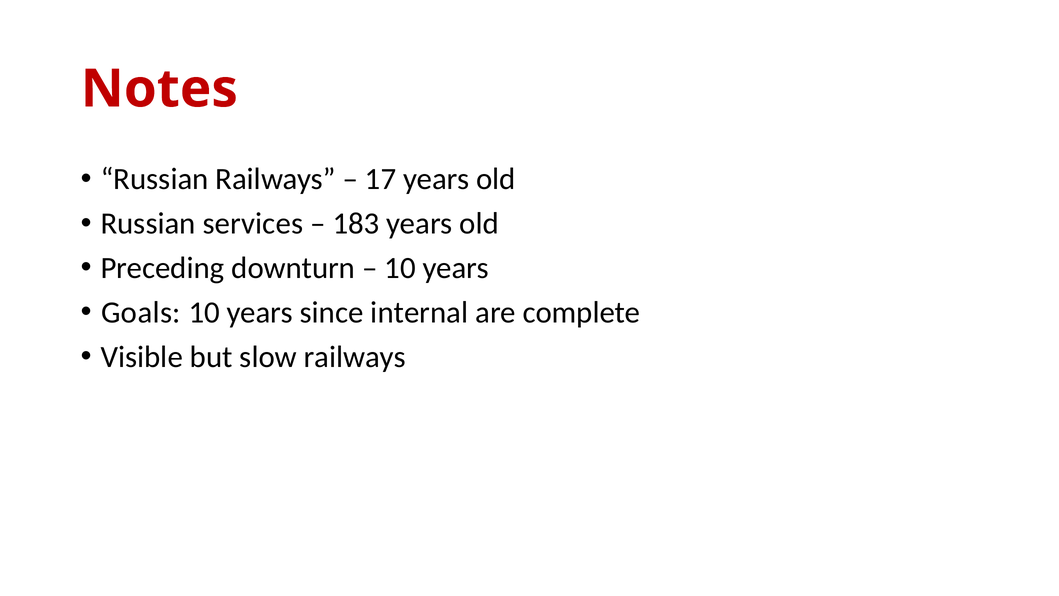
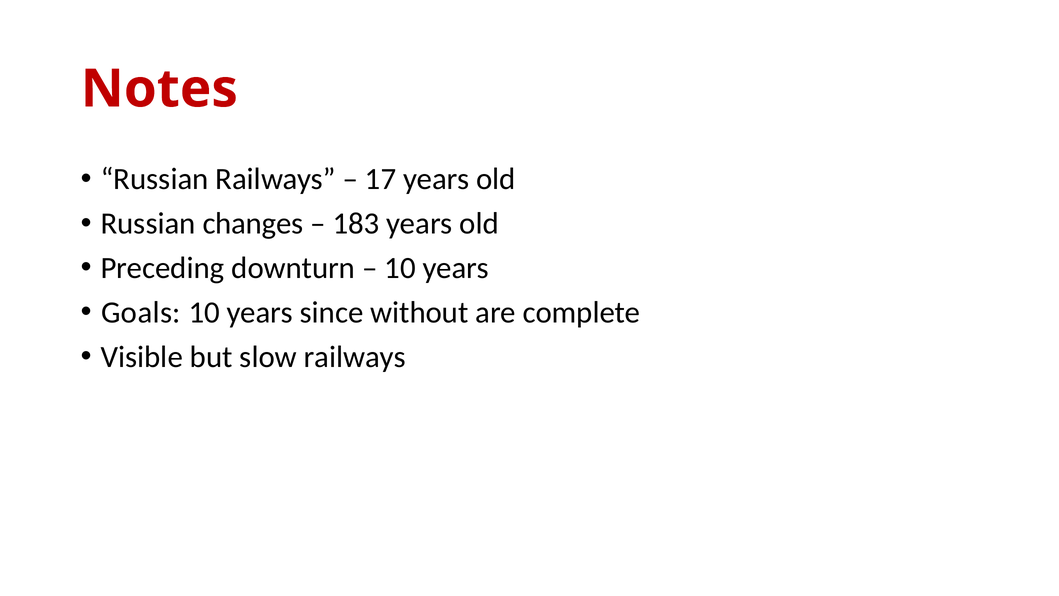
services: services -> changes (253, 223)
internal: internal -> without (419, 312)
